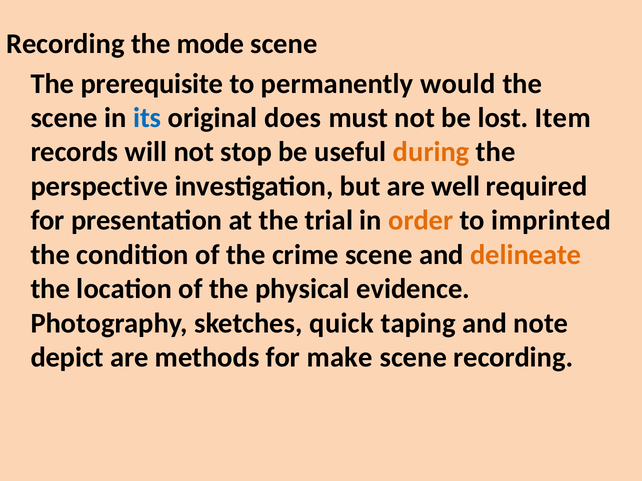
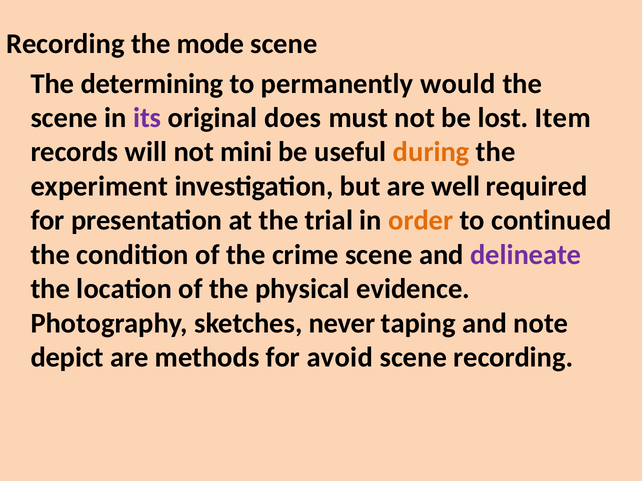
prerequisite: prerequisite -> determining (152, 84)
its colour: blue -> purple (147, 118)
stop: stop -> mini (246, 152)
perspective: perspective -> experiment (99, 186)
imprinted: imprinted -> continued (551, 221)
delineate colour: orange -> purple (526, 255)
quick: quick -> never (342, 323)
make: make -> avoid (340, 358)
